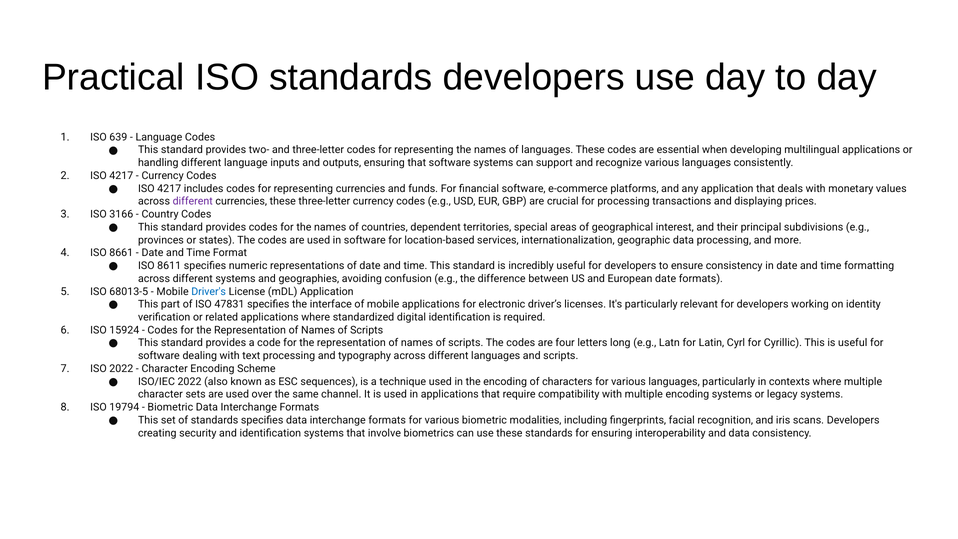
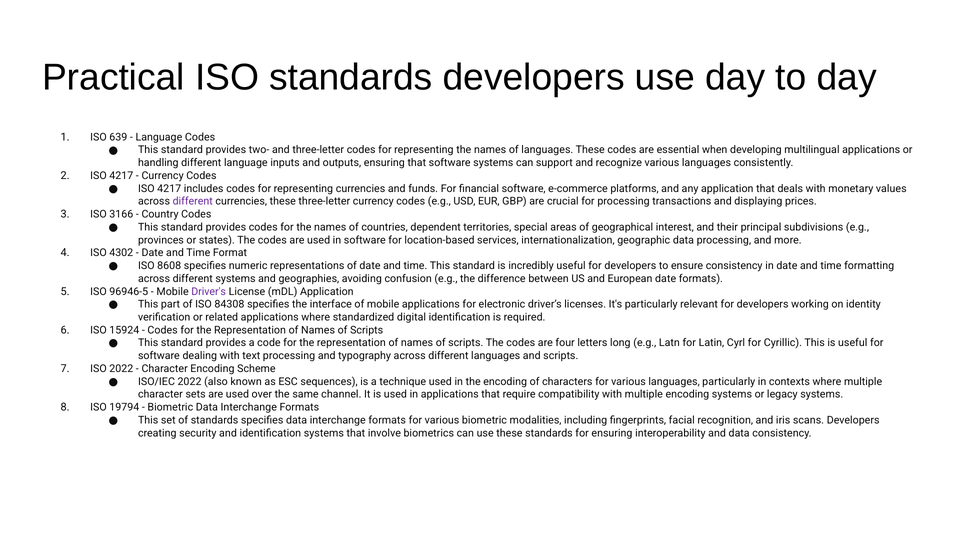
8661: 8661 -> 4302 (121, 253)
8611: 8611 -> 8608 (169, 266)
68013-5: 68013-5 -> 96946-5 (129, 291)
Driver's colour: blue -> purple (209, 291)
47831: 47831 -> 84308 (229, 304)
